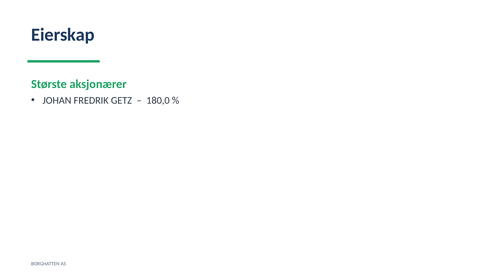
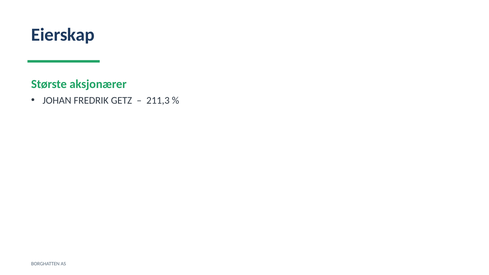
180,0: 180,0 -> 211,3 (158, 101)
